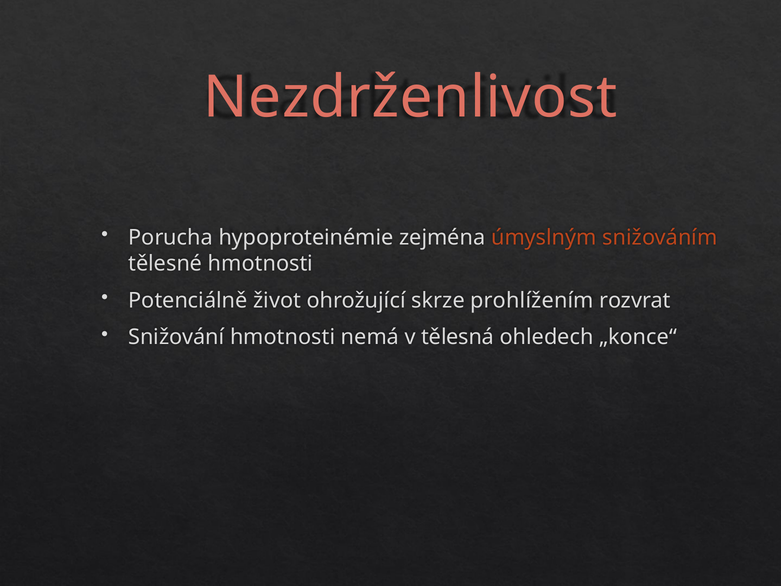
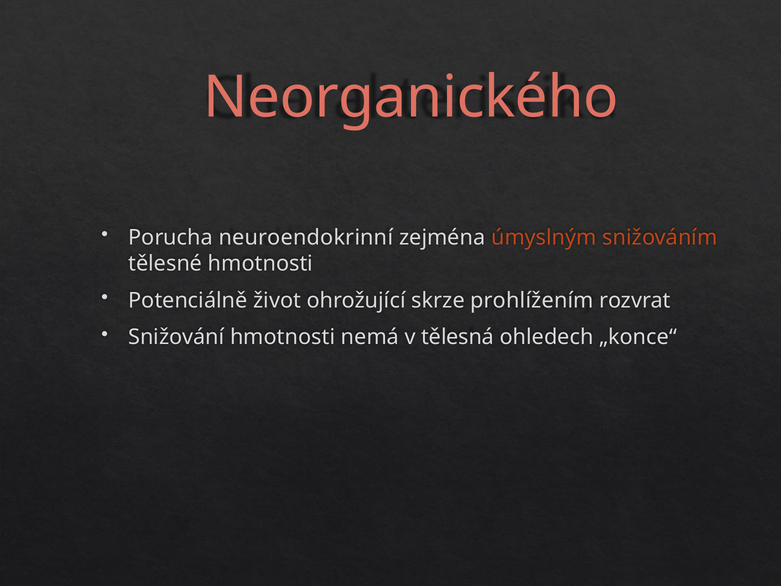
Nezdrženlivost: Nezdrženlivost -> Neorganického (411, 98)
hypoproteinémie: hypoproteinémie -> neuroendokrinní (306, 237)
